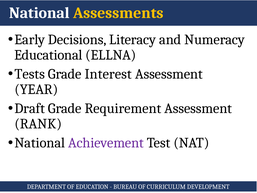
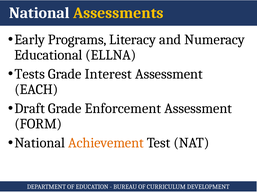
Decisions: Decisions -> Programs (77, 40)
YEAR: YEAR -> EACH (36, 89)
Requirement: Requirement -> Enforcement (123, 108)
RANK: RANK -> FORM (38, 124)
Achievement colour: purple -> orange (106, 143)
